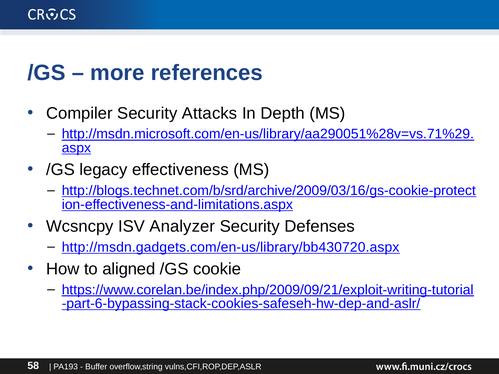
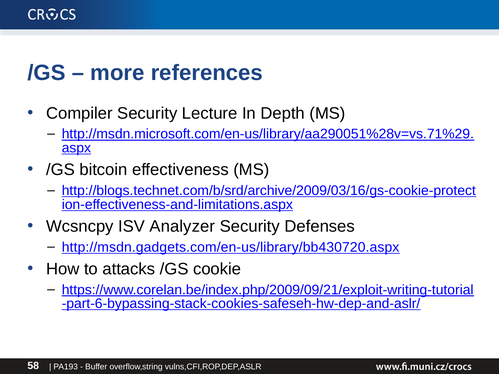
Attacks: Attacks -> Lecture (210, 113)
legacy: legacy -> bitcoin (103, 170)
aligned: aligned -> attacks (129, 269)
